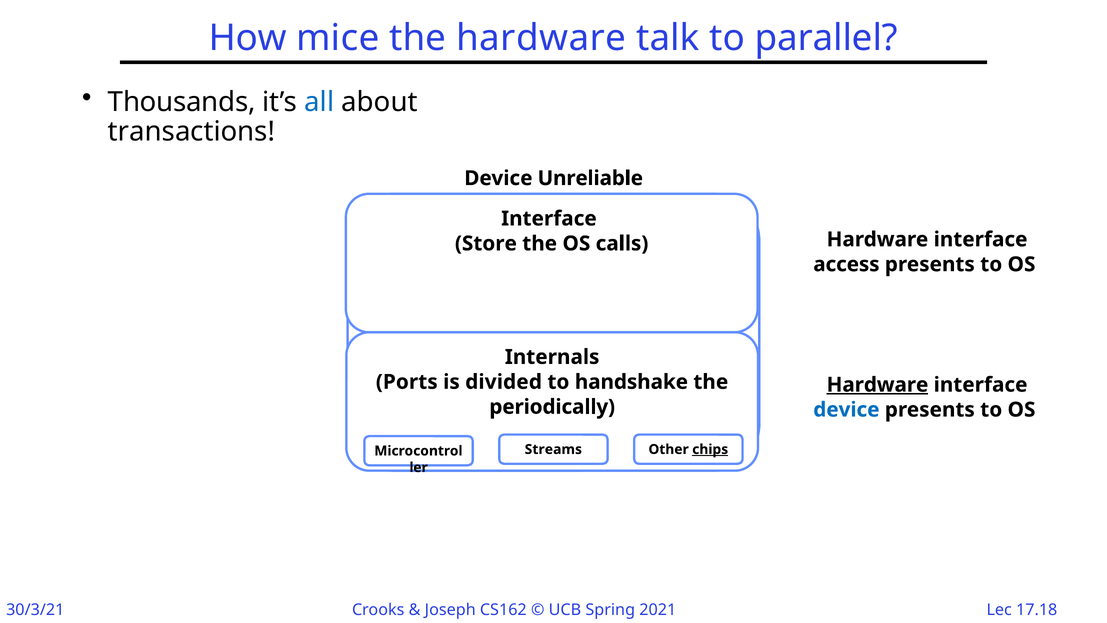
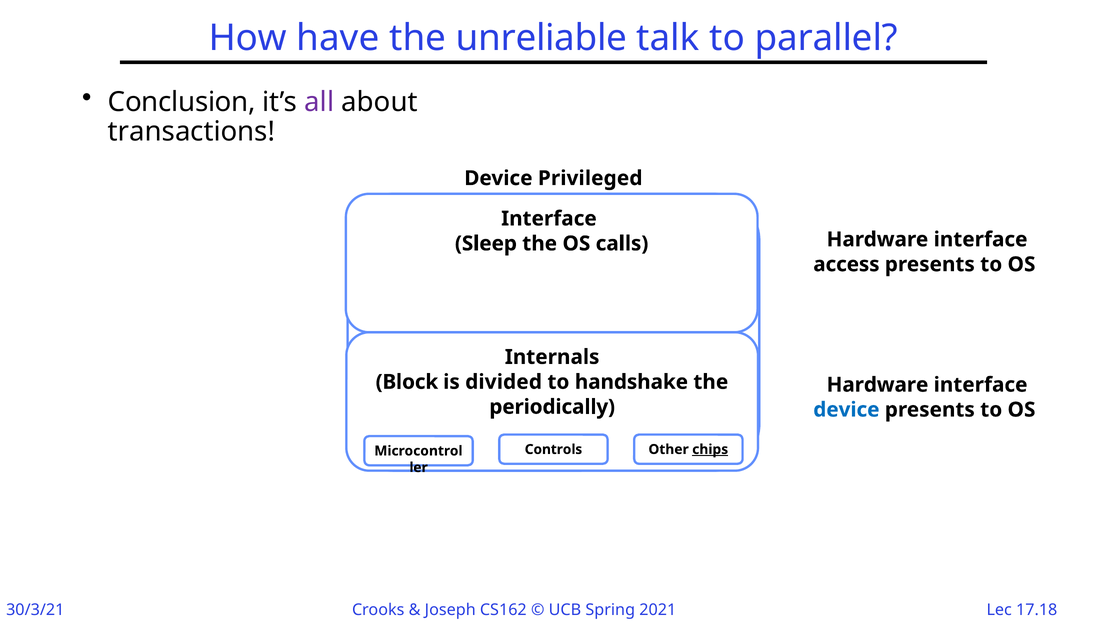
mice: mice -> have (338, 38)
the hardware: hardware -> unreliable (541, 38)
Thousands: Thousands -> Conclusion (182, 102)
all colour: blue -> purple (319, 102)
Unreliable: Unreliable -> Privileged (590, 178)
Store: Store -> Sleep (486, 243)
Ports: Ports -> Block (407, 382)
Hardware underline: present -> none (877, 385)
Streams: Streams -> Controls (553, 449)
